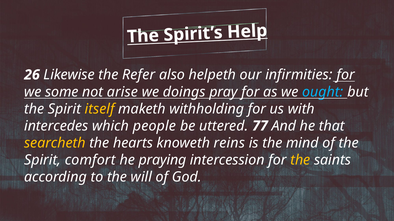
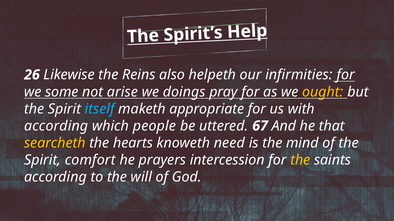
Refer: Refer -> Reins (139, 75)
ought colour: light blue -> yellow (323, 92)
itself colour: yellow -> light blue (100, 109)
withholding: withholding -> appropriate (207, 109)
intercedes: intercedes -> according (56, 126)
77: 77 -> 67 (260, 126)
reins: reins -> need (229, 143)
praying: praying -> prayers (162, 160)
